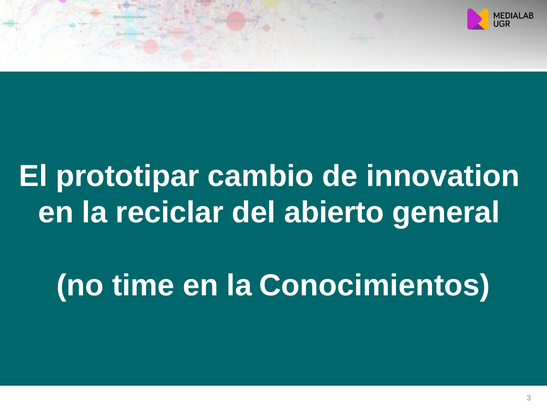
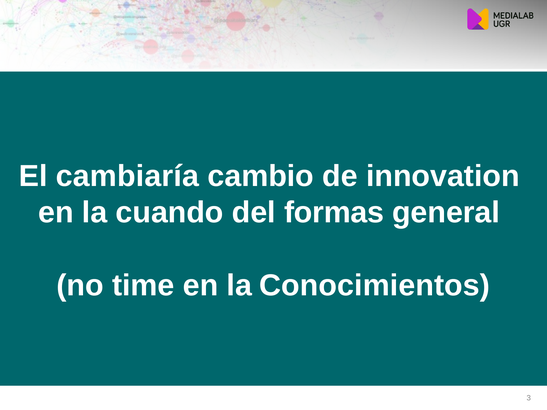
prototipar: prototipar -> cambiaría (127, 176)
reciclar: reciclar -> cuando (170, 213)
abierto: abierto -> formas (334, 213)
